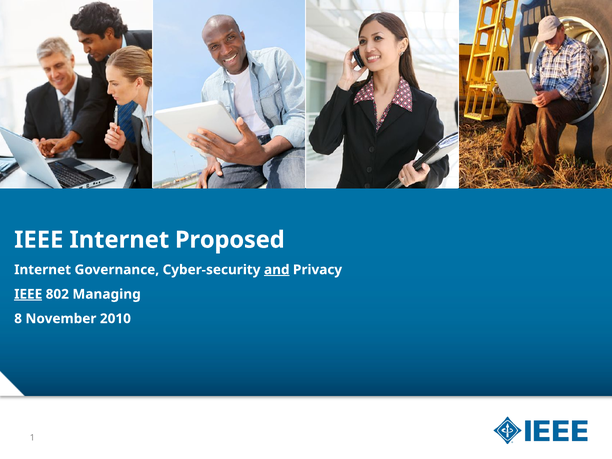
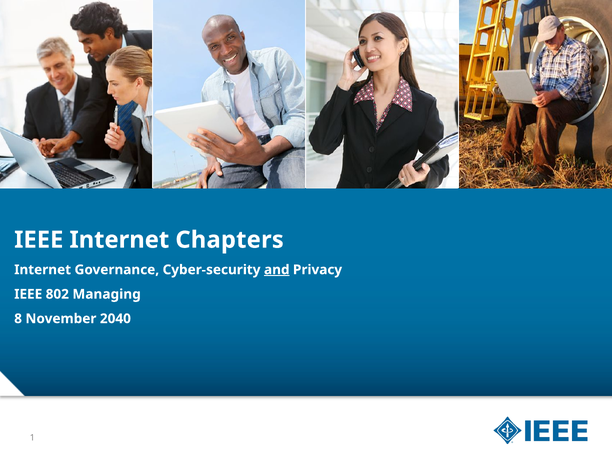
Proposed: Proposed -> Chapters (230, 240)
IEEE underline: present -> none (28, 294)
2010: 2010 -> 2040 (115, 319)
